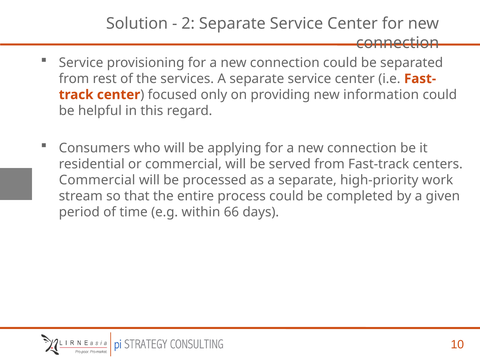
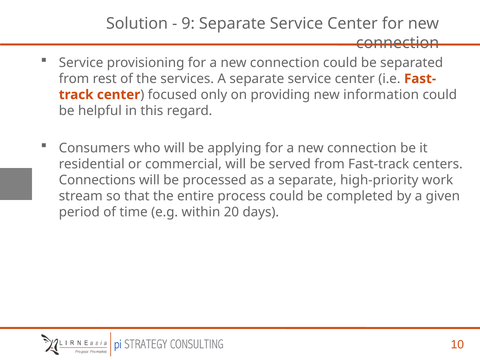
2: 2 -> 9 (188, 24)
Commercial: Commercial -> Connections (97, 180)
66: 66 -> 20 (231, 212)
